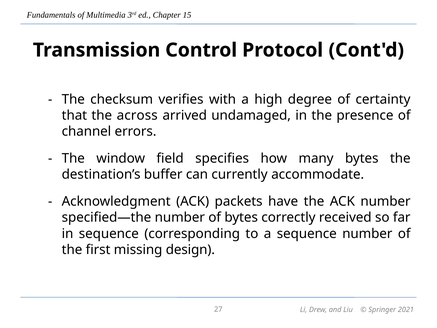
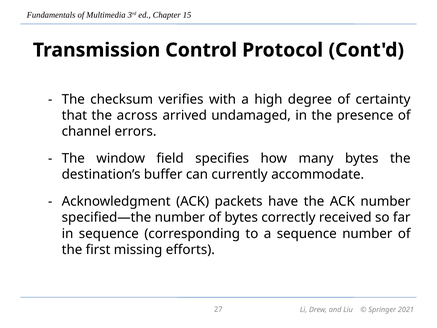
design: design -> efforts (190, 249)
